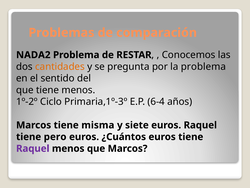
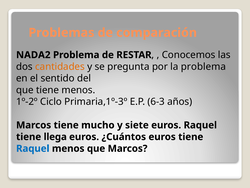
6-4: 6-4 -> 6-3 (156, 101)
misma: misma -> mucho (98, 125)
pero: pero -> llega (55, 136)
Raquel colour: purple -> blue (33, 148)
